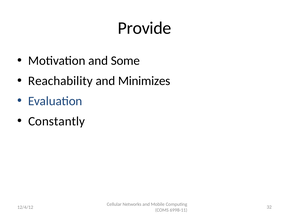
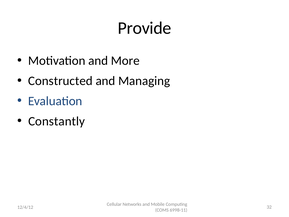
Some: Some -> More (125, 61)
Reachability: Reachability -> Constructed (60, 81)
Minimizes: Minimizes -> Managing (144, 81)
